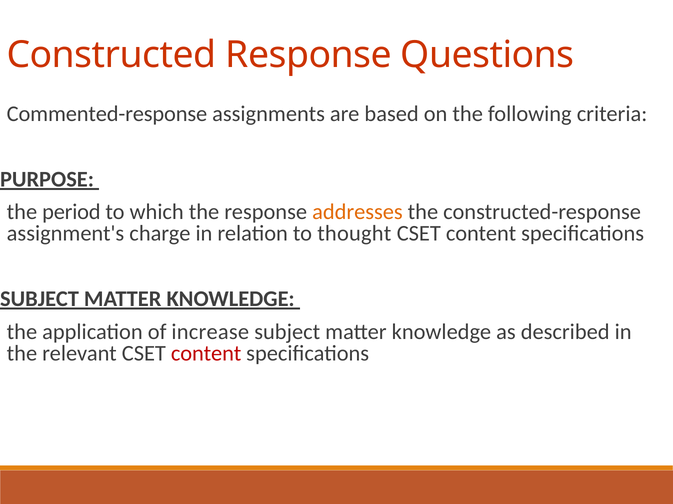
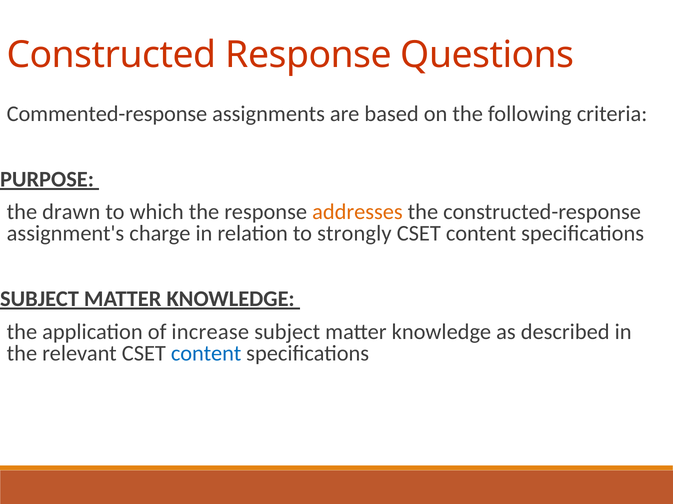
period: period -> drawn (71, 212)
thought: thought -> strongly (354, 234)
content colour: red -> blue (206, 354)
